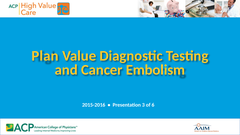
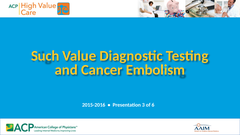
Plan: Plan -> Such (45, 56)
